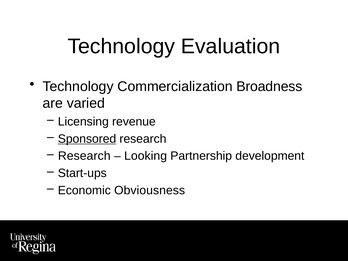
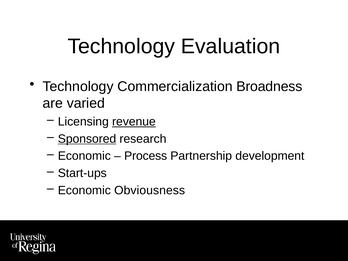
revenue underline: none -> present (134, 122)
Research: Research -> Economic (84, 156)
Looking: Looking -> Process (146, 156)
